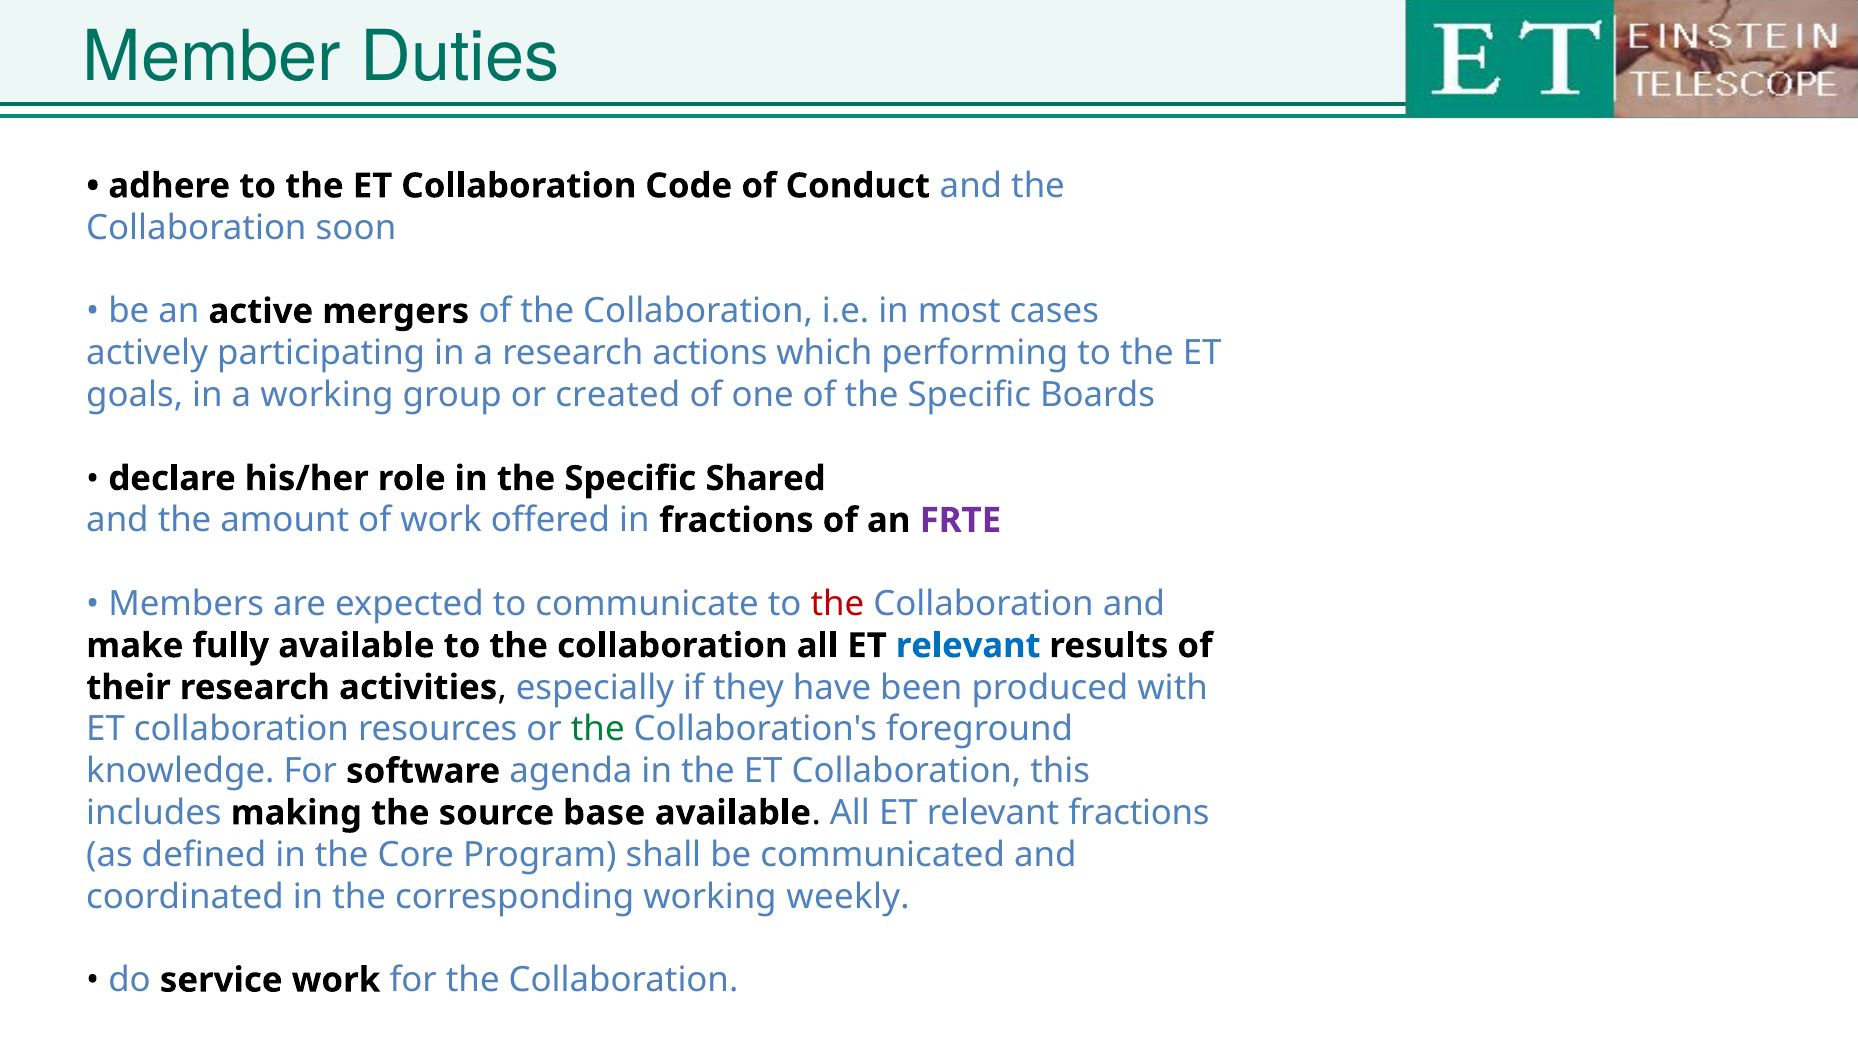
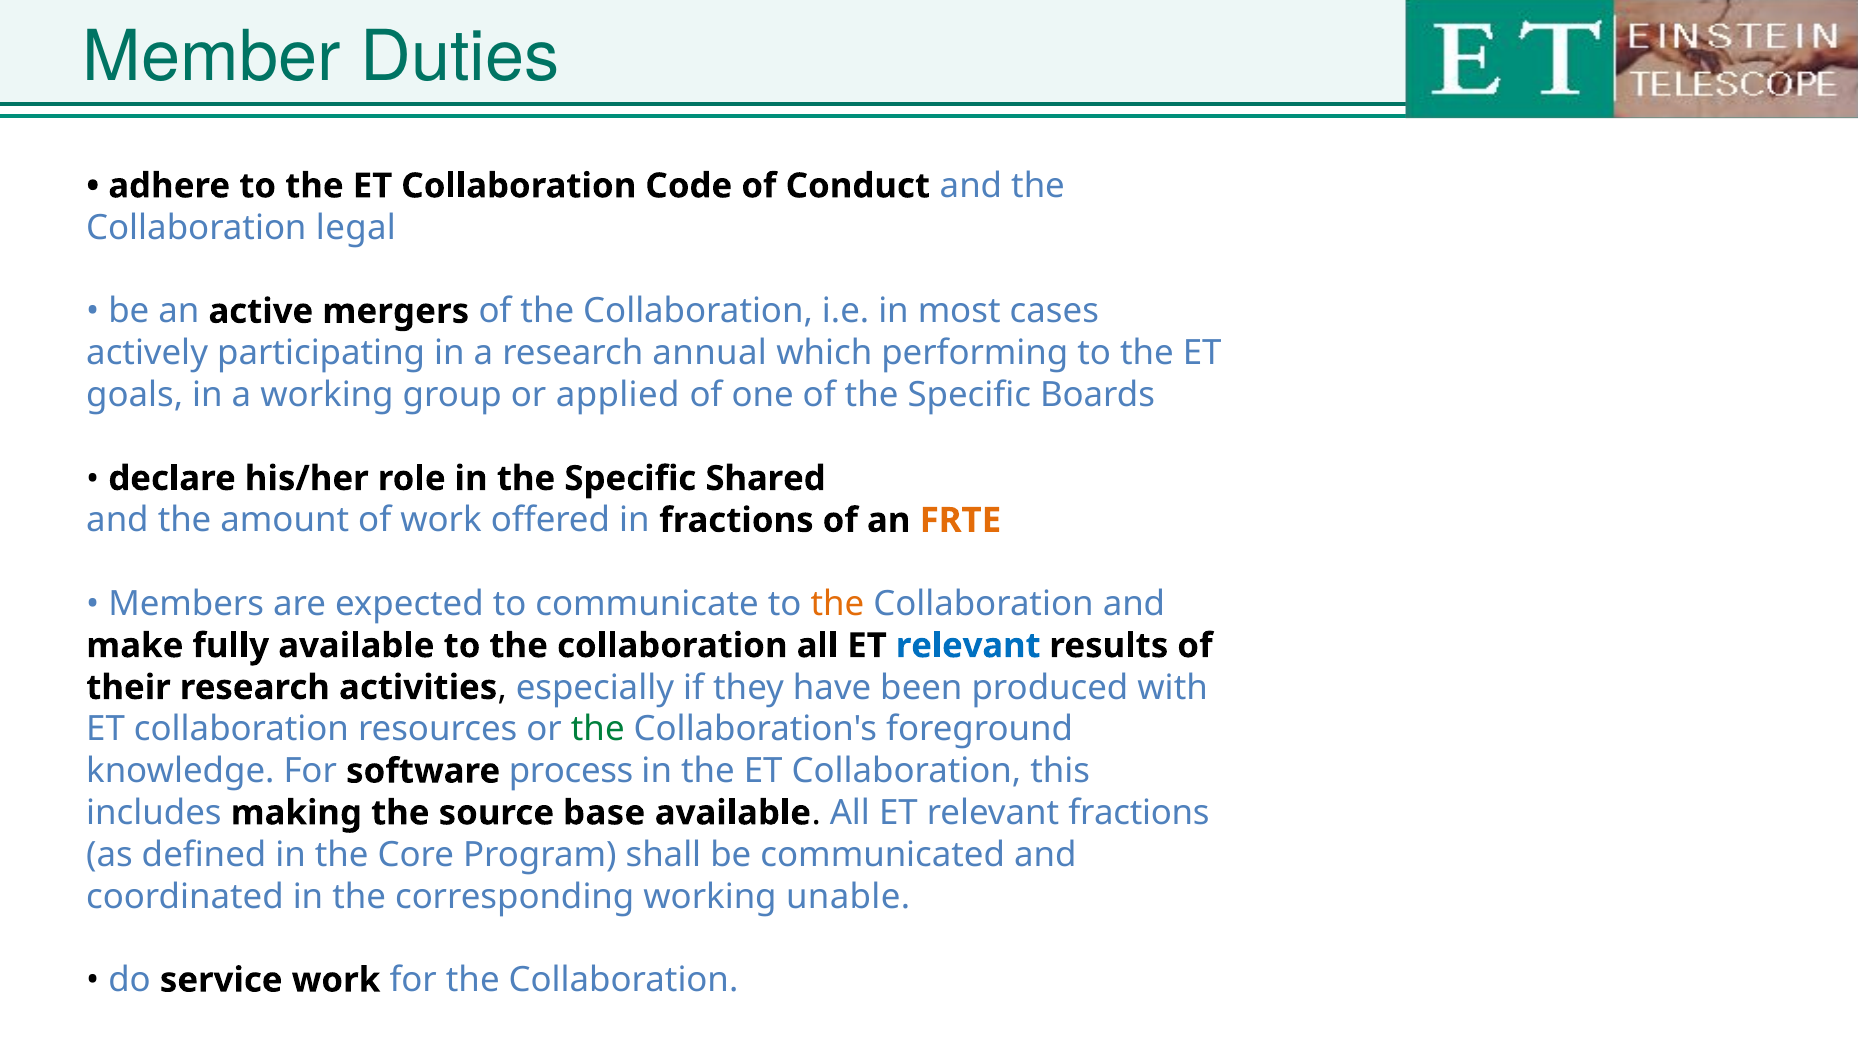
soon: soon -> legal (356, 228)
actions: actions -> annual (710, 353)
created: created -> applied (618, 395)
FRTE colour: purple -> orange (960, 520)
the colour: red -> orange (837, 604)
agenda: agenda -> process (571, 771)
weekly: weekly -> unable (848, 897)
